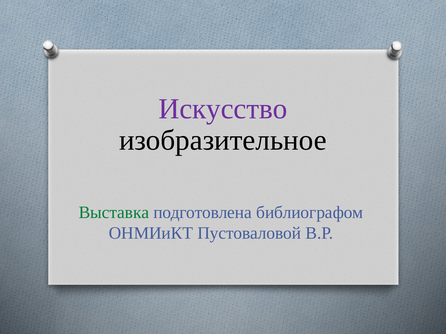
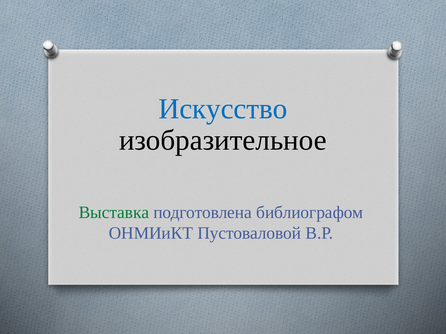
Искусство colour: purple -> blue (223, 109)
